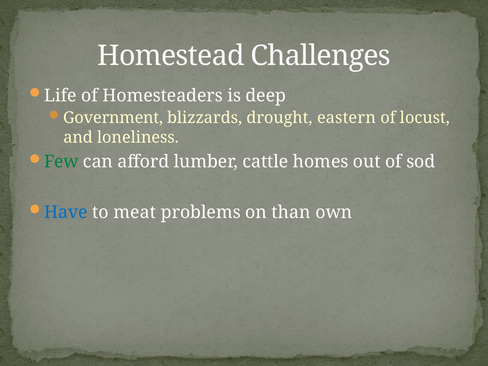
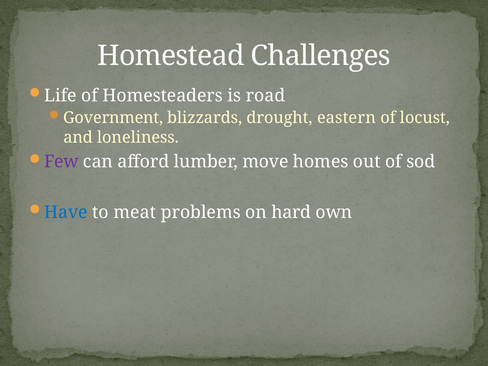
deep: deep -> road (266, 96)
Few colour: green -> purple (61, 162)
cattle: cattle -> move (265, 162)
than: than -> hard (291, 212)
